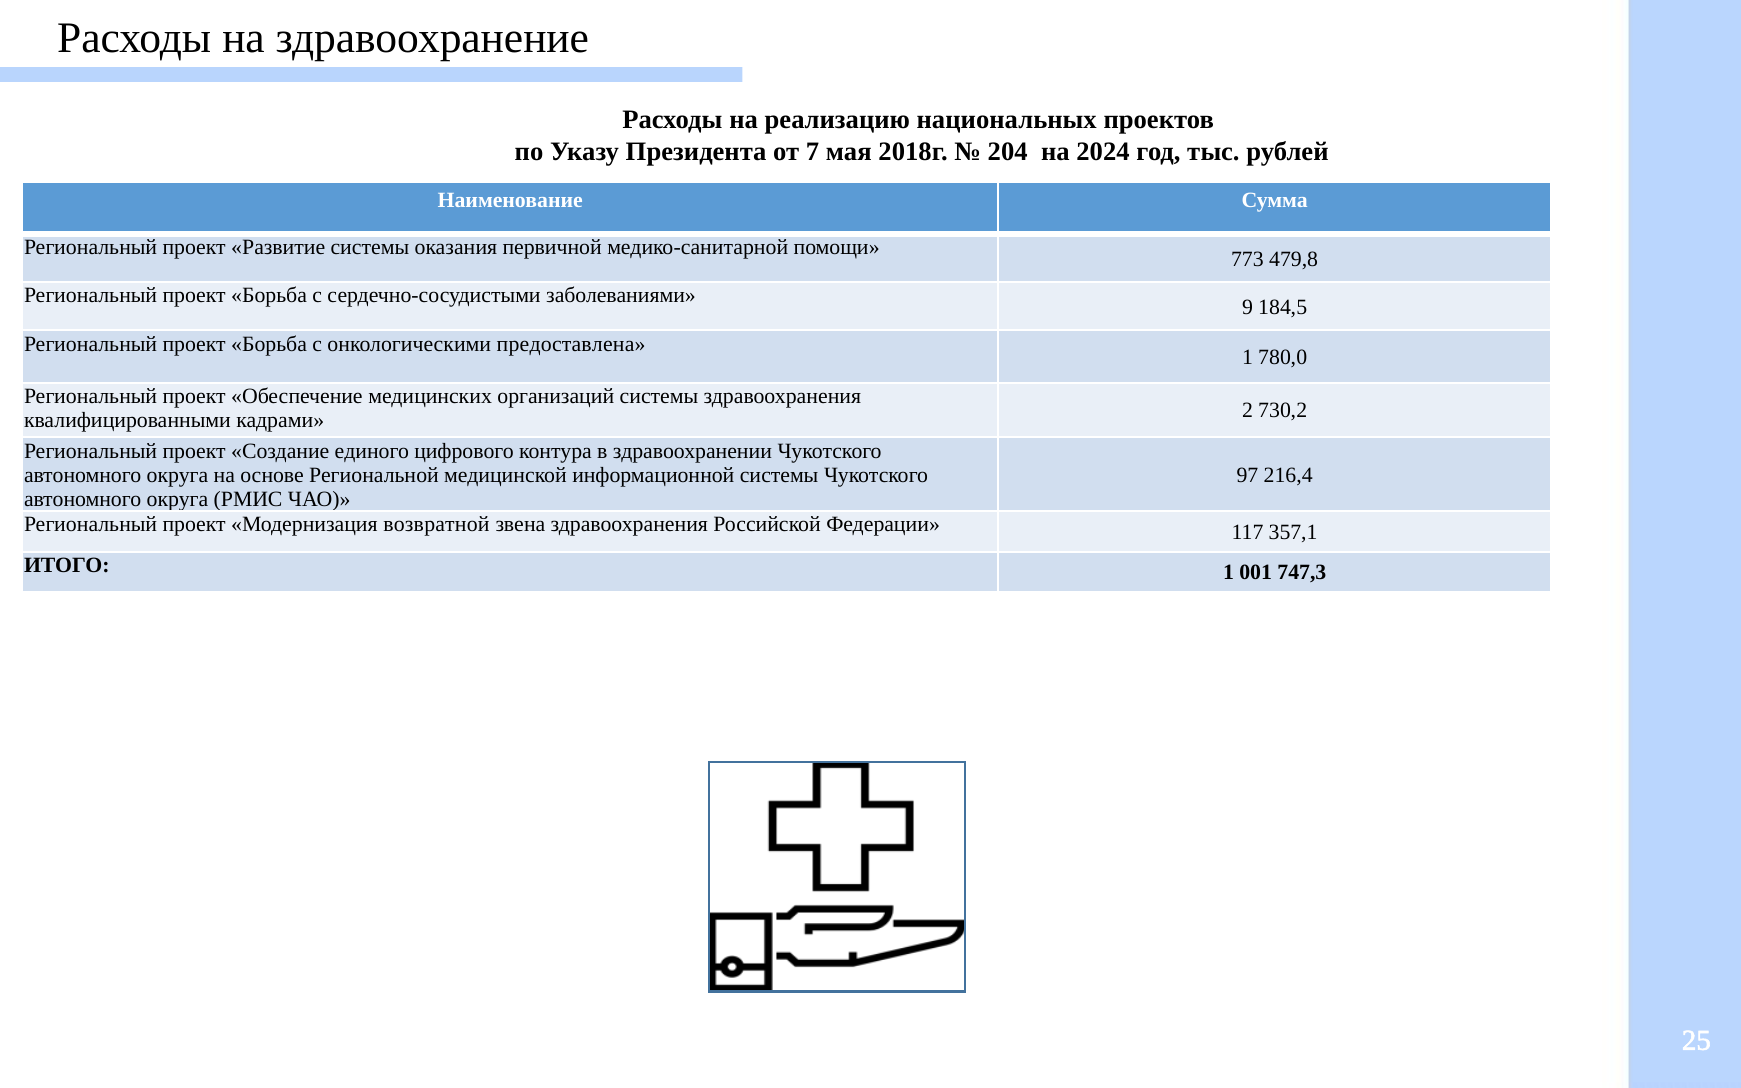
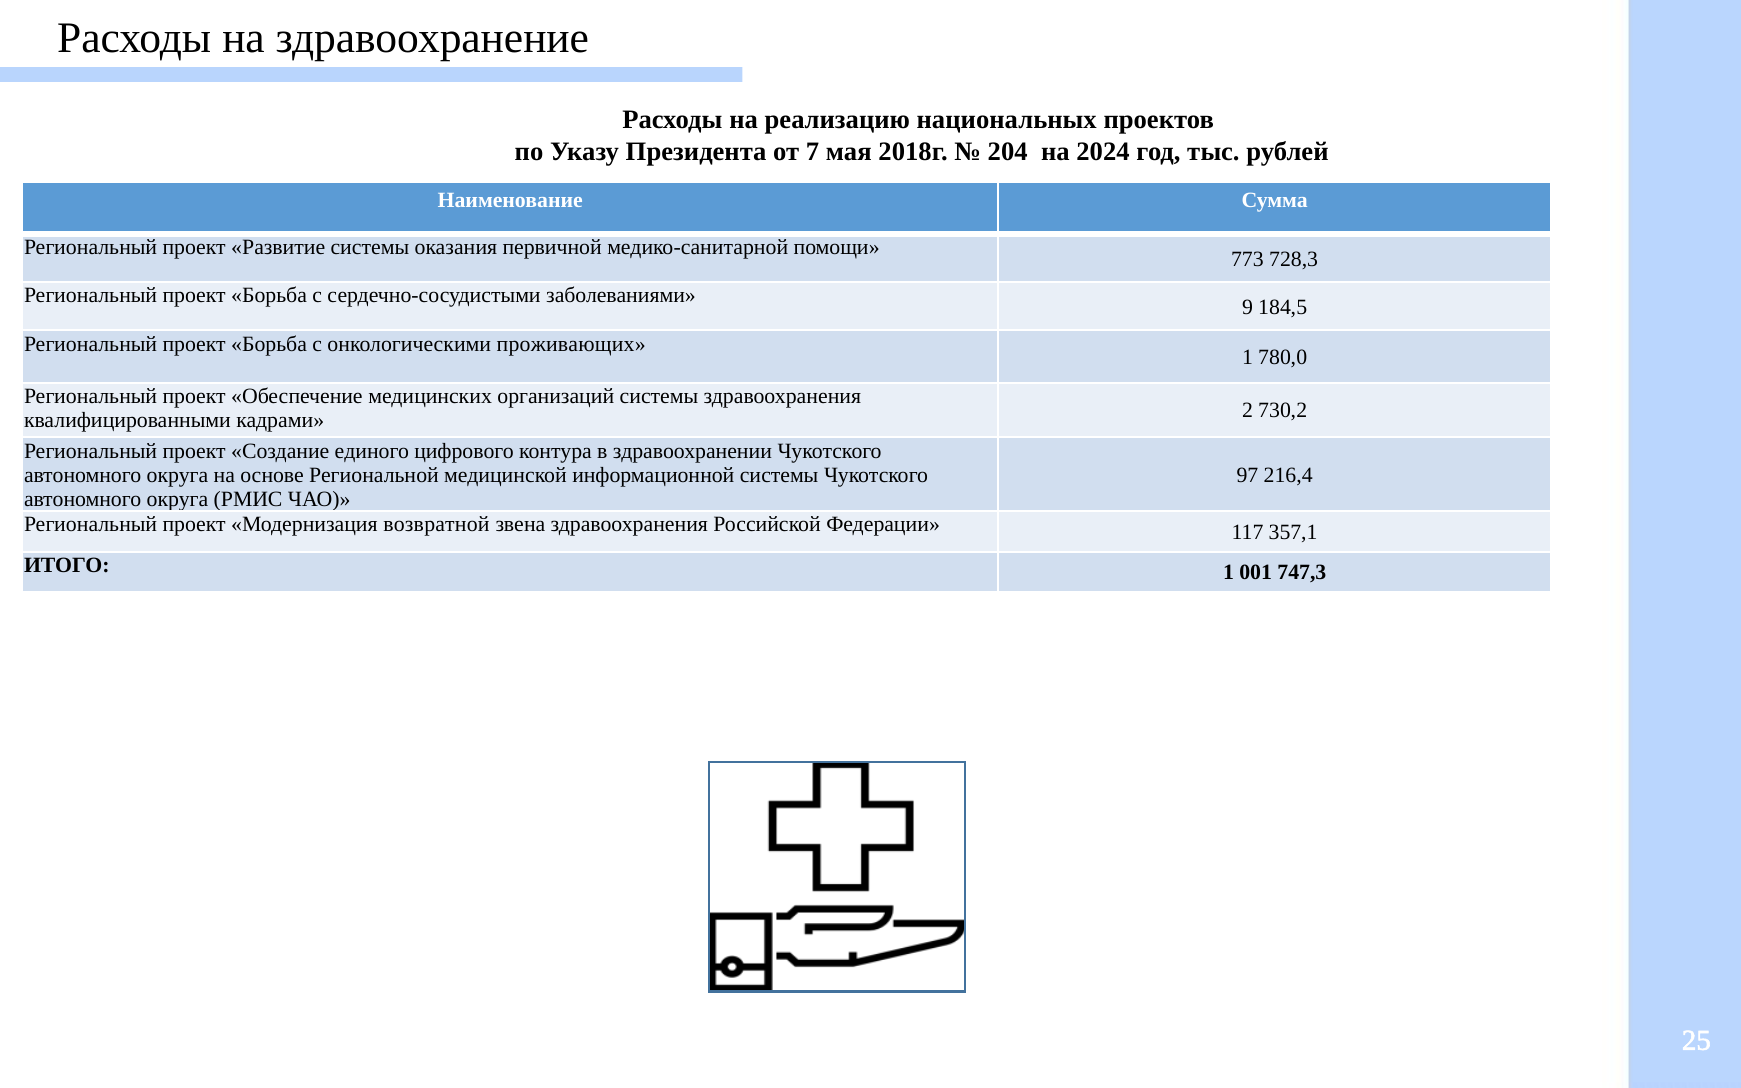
479,8: 479,8 -> 728,3 (1294, 259)
предоставлена: предоставлена -> проживающих (571, 344)
